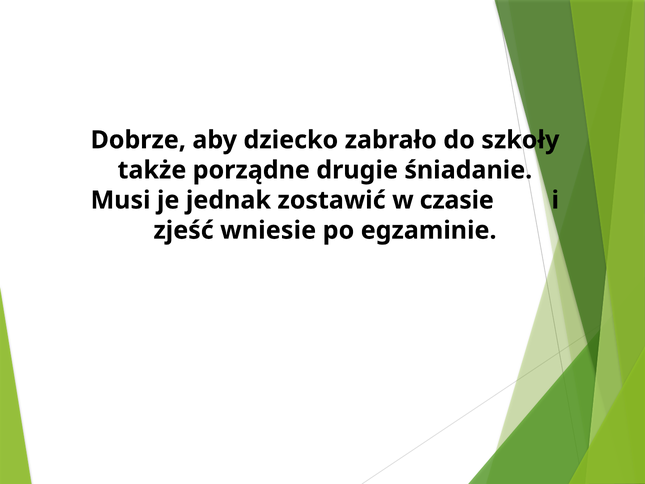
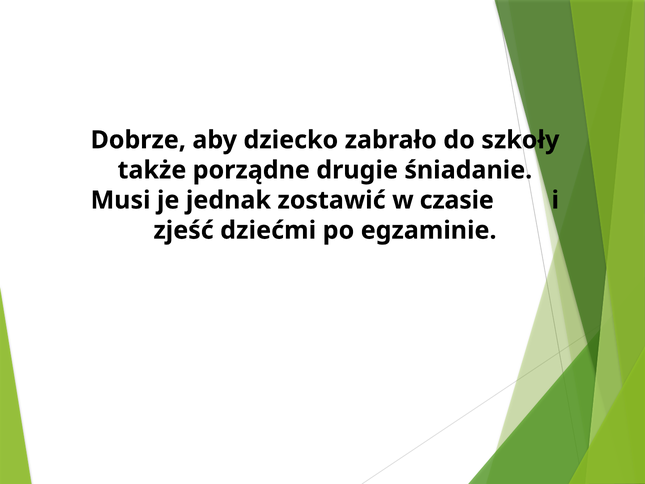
wniesie: wniesie -> dziećmi (268, 230)
